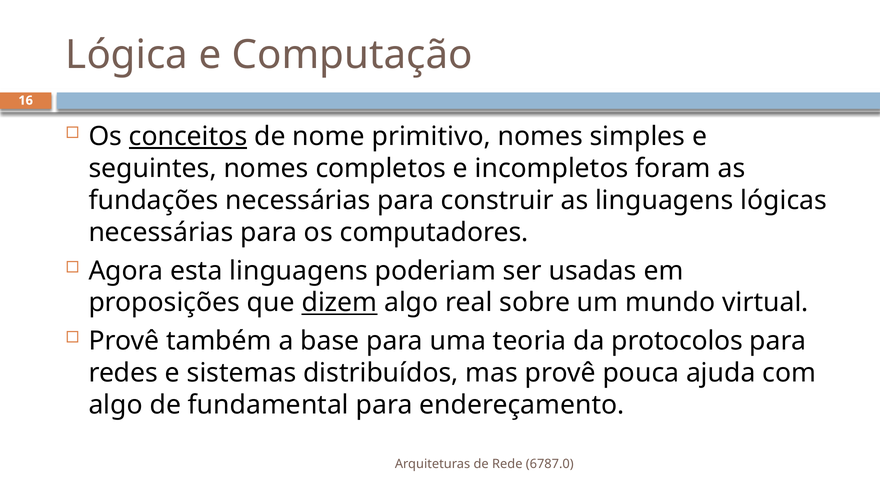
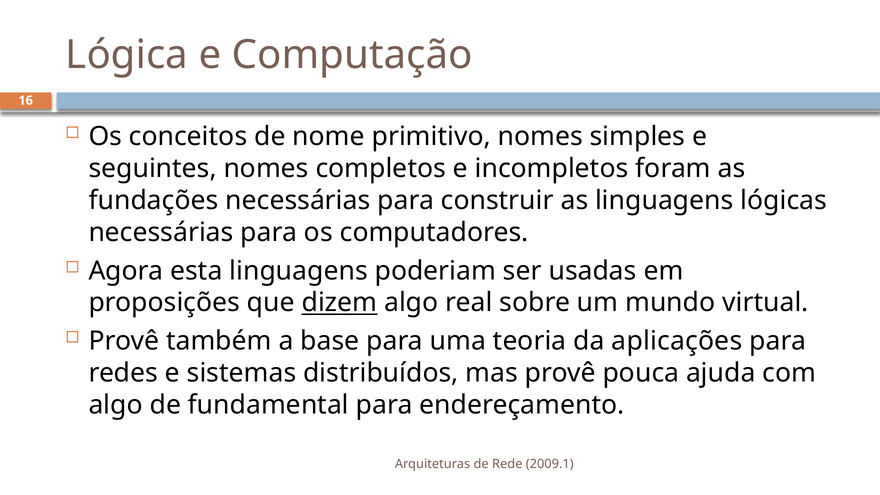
conceitos underline: present -> none (188, 137)
protocolos: protocolos -> aplicações (677, 341)
6787.0: 6787.0 -> 2009.1 (550, 464)
